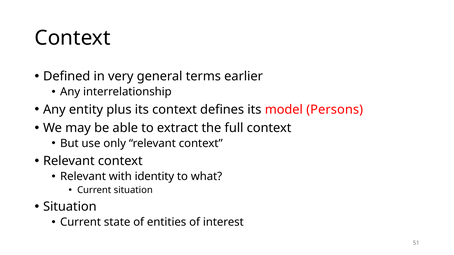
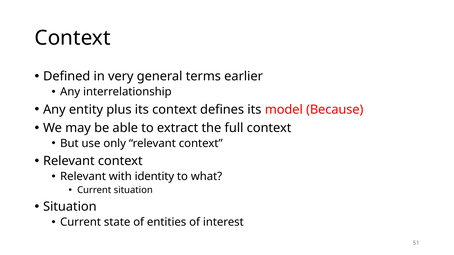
Persons: Persons -> Because (335, 110)
